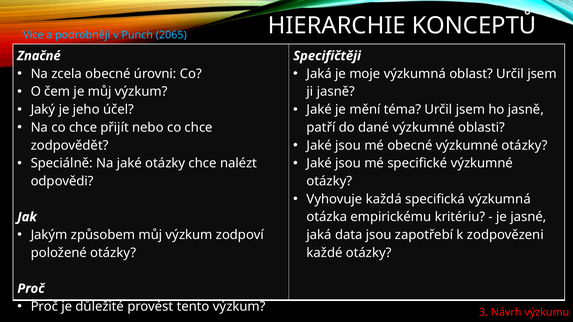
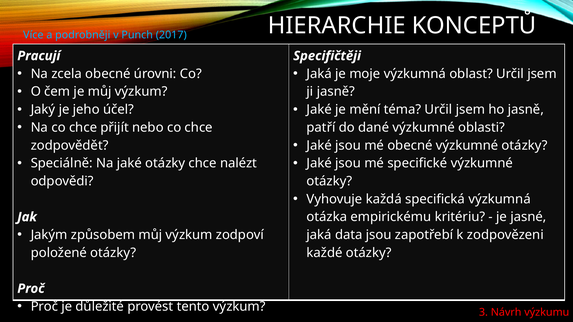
2065: 2065 -> 2017 (171, 35)
Značné: Značné -> Pracují (39, 56)
